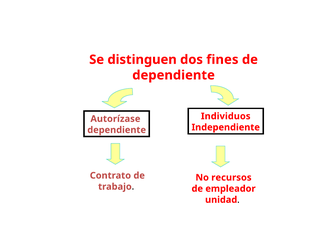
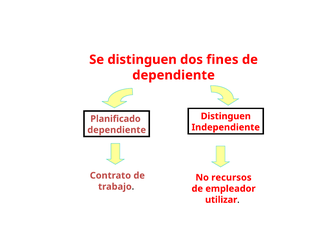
Individuos: Individuos -> Distinguen (226, 116)
Autorízase: Autorízase -> Planificado (115, 119)
unidad: unidad -> utilizar (221, 200)
